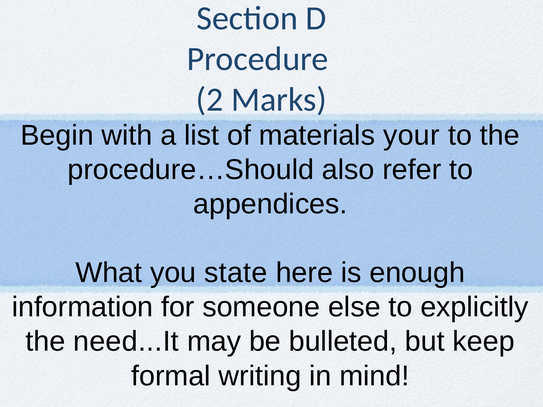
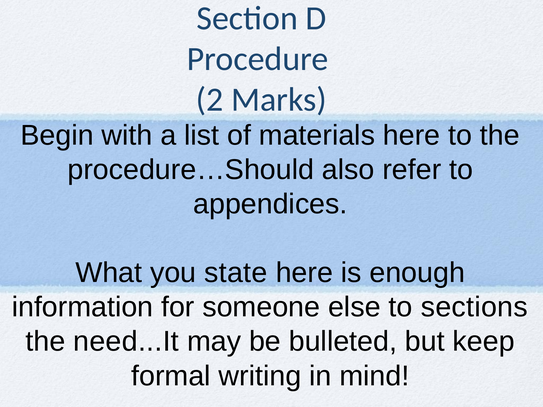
materials your: your -> here (412, 136)
explicitly: explicitly -> sections (474, 307)
